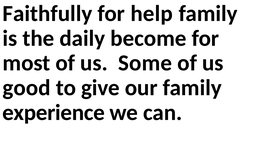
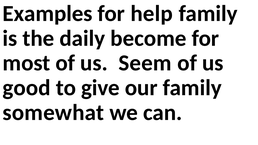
Faithfully: Faithfully -> Examples (48, 14)
Some: Some -> Seem (145, 63)
experience: experience -> somewhat (53, 113)
